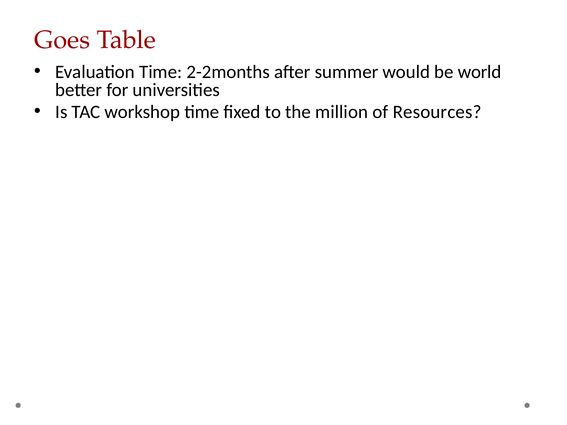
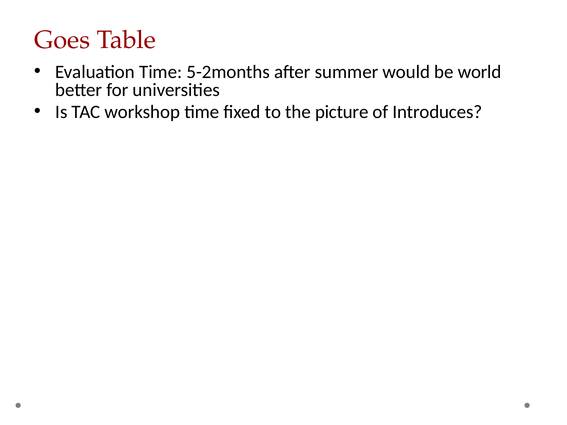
2-2months: 2-2months -> 5-2months (228, 72)
million: million -> picture (342, 112)
Resources: Resources -> Introduces (437, 112)
